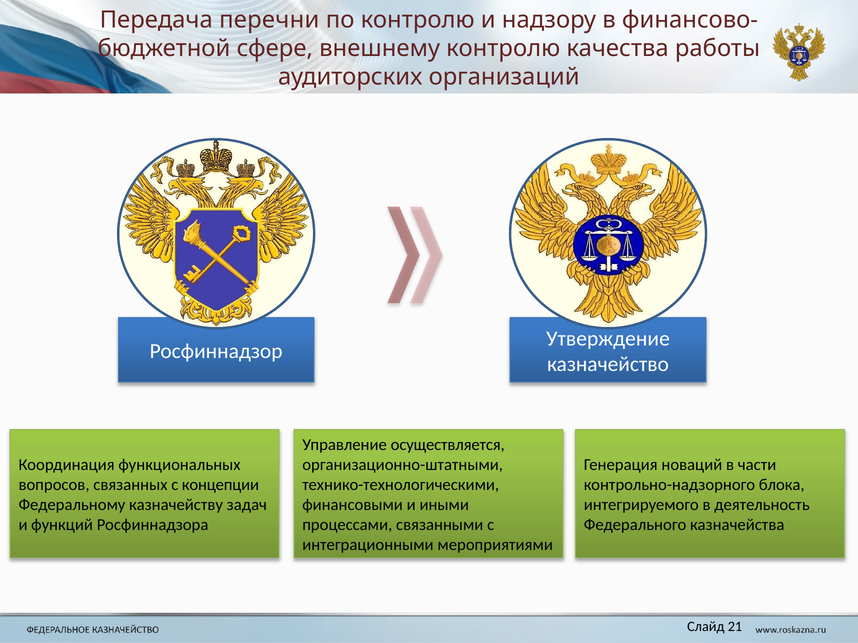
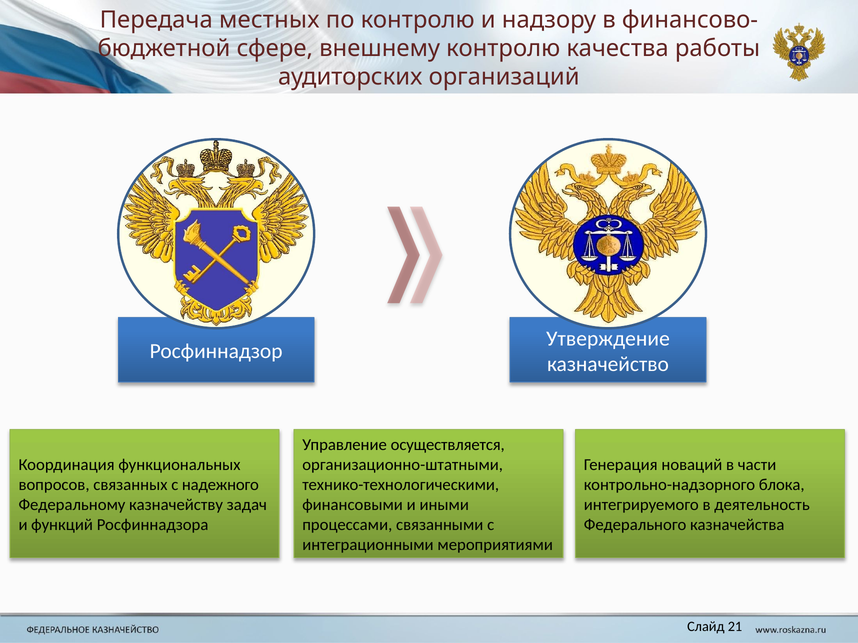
перечни: перечни -> местных (269, 20)
концепции: концепции -> надежного (220, 485)
